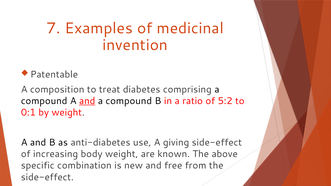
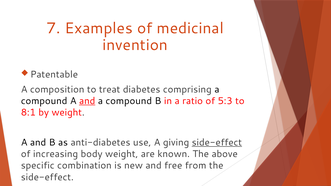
5:2: 5:2 -> 5:3 (225, 101)
0:1: 0:1 -> 8:1 (28, 113)
side-effect underline: none -> present (217, 143)
